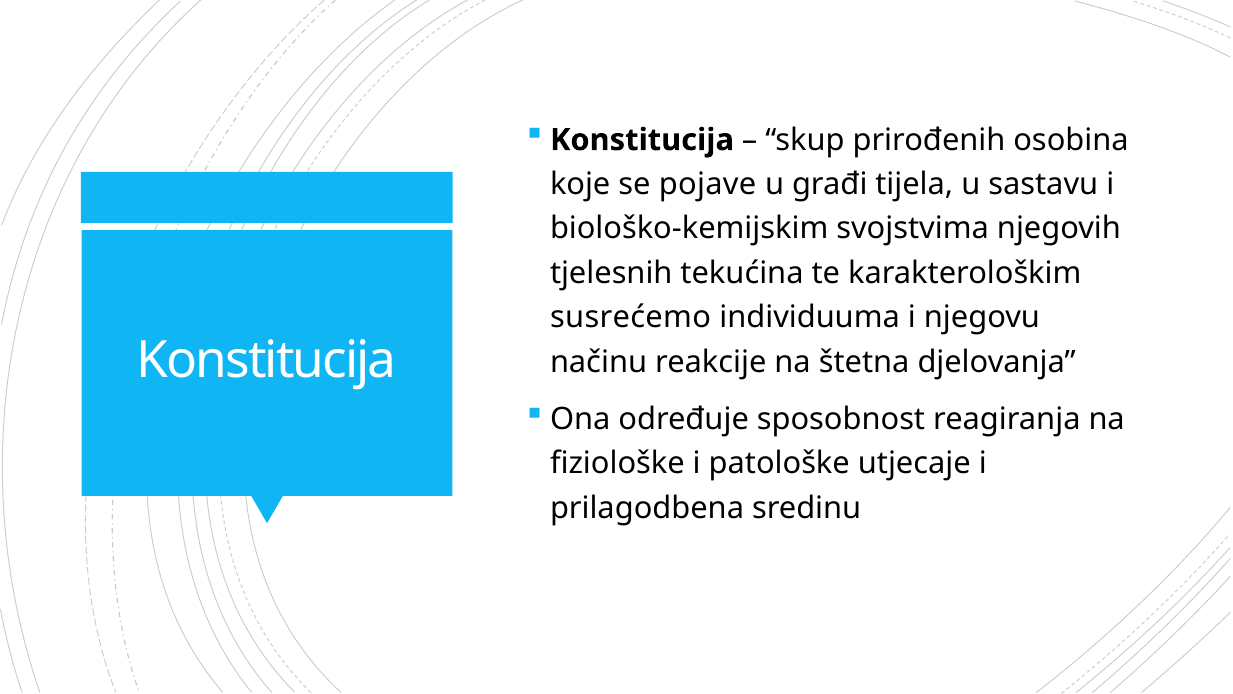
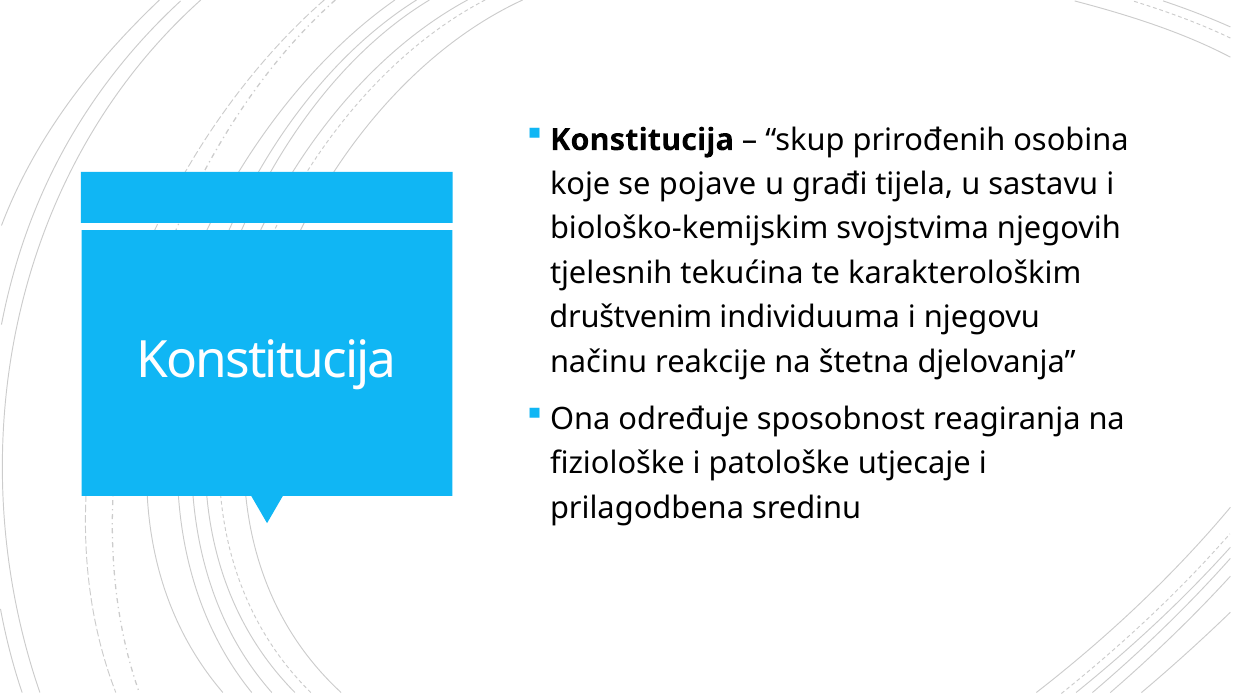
susrećemo: susrećemo -> društvenim (631, 317)
